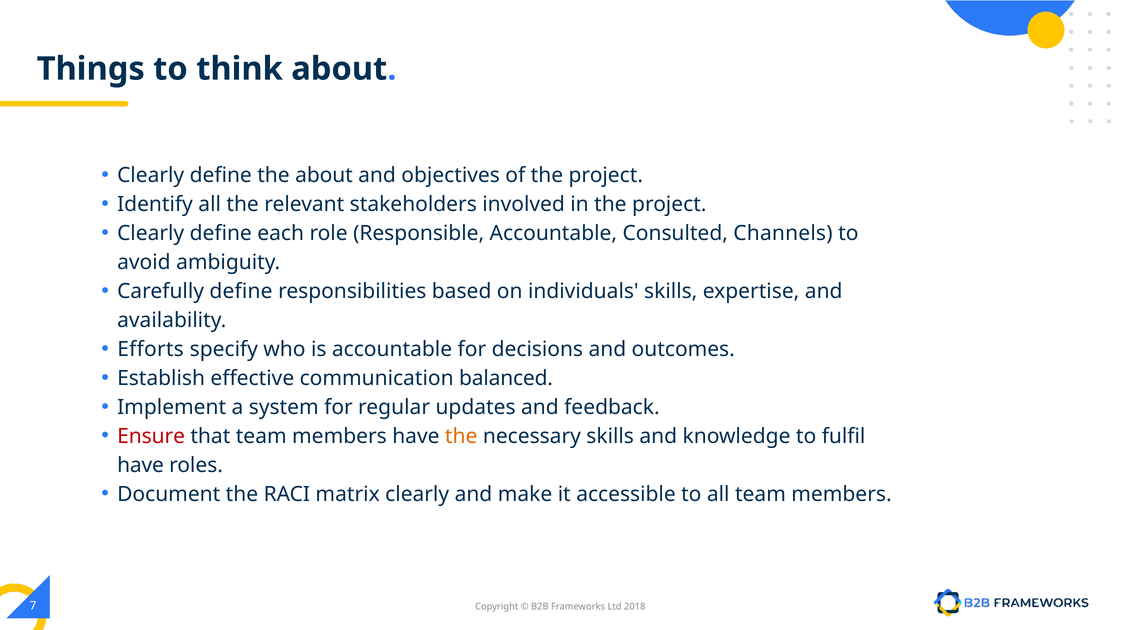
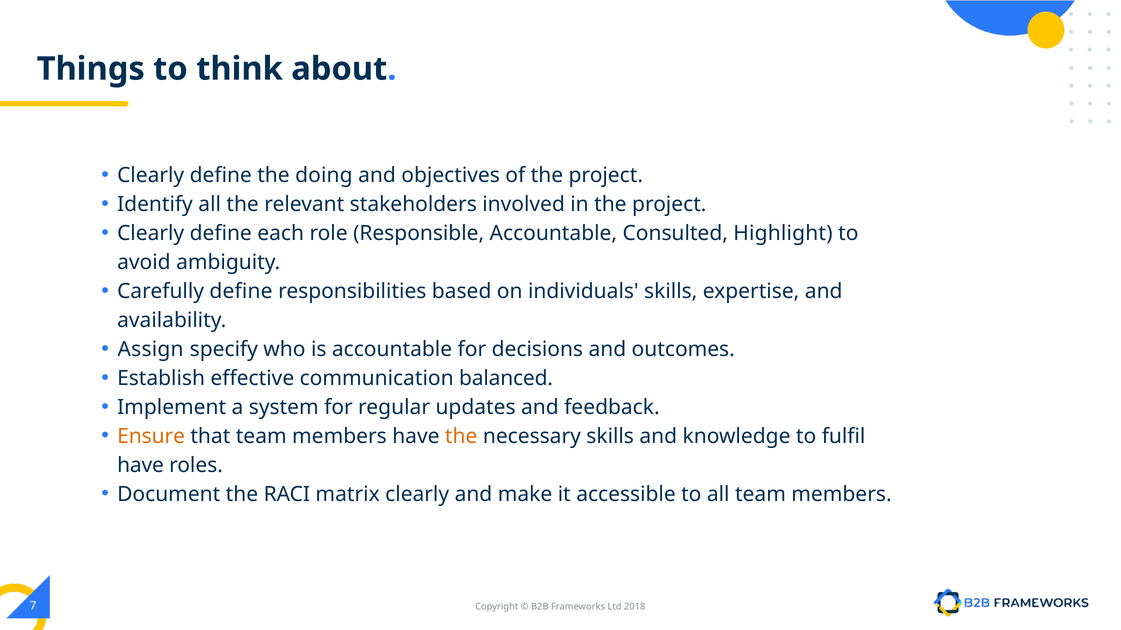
the about: about -> doing (324, 176)
Channels: Channels -> Highlight (783, 234)
Efforts: Efforts -> Assign (151, 350)
Ensure colour: red -> orange (151, 437)
